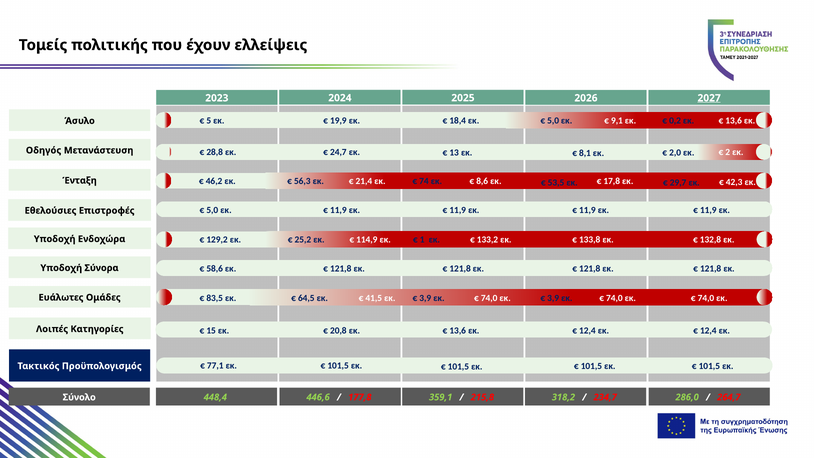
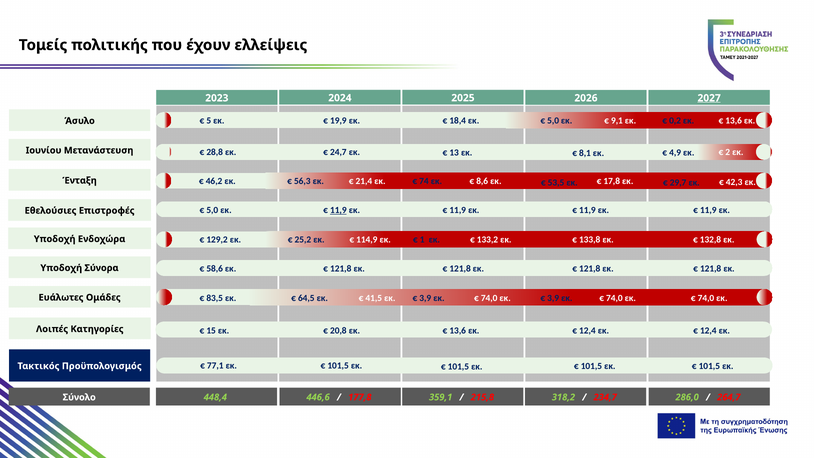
2,0: 2,0 -> 4,9 (675, 153)
Οδηγός: Οδηγός -> Ιουνίου (44, 150)
11,9 underline: none -> present (338, 210)
